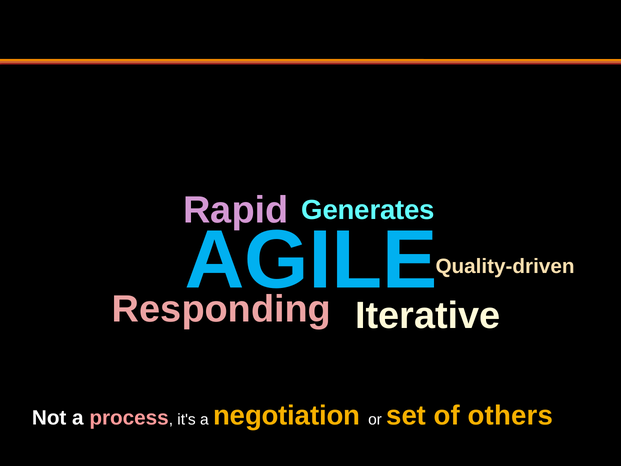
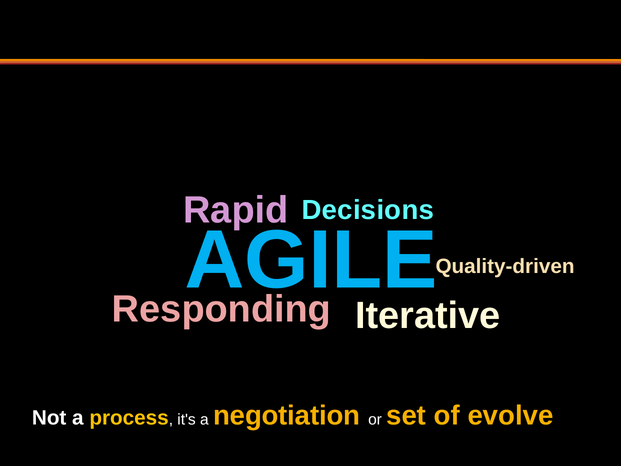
Generates: Generates -> Decisions (368, 210)
process colour: pink -> yellow (129, 418)
others: others -> evolve (510, 415)
